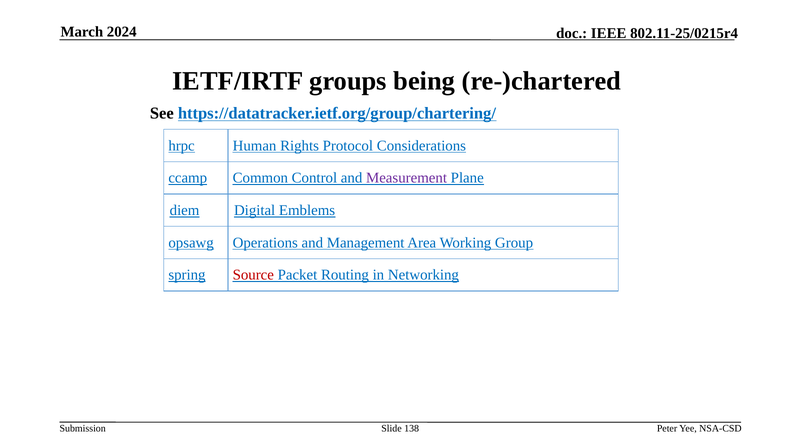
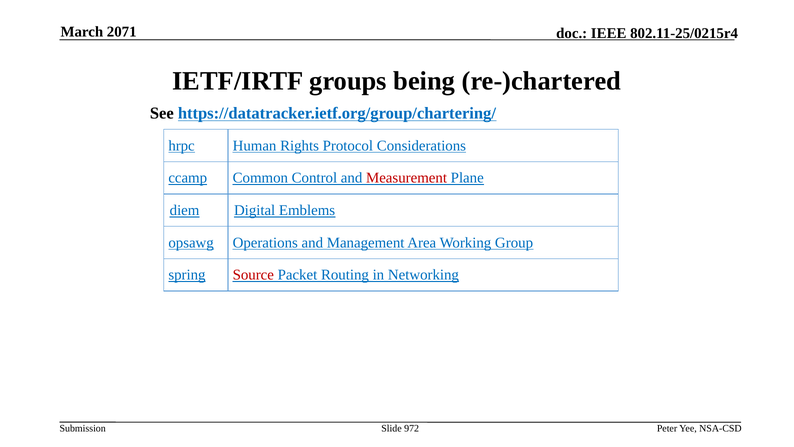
2024: 2024 -> 2071 (122, 32)
Measurement colour: purple -> red (407, 178)
138: 138 -> 972 (412, 428)
